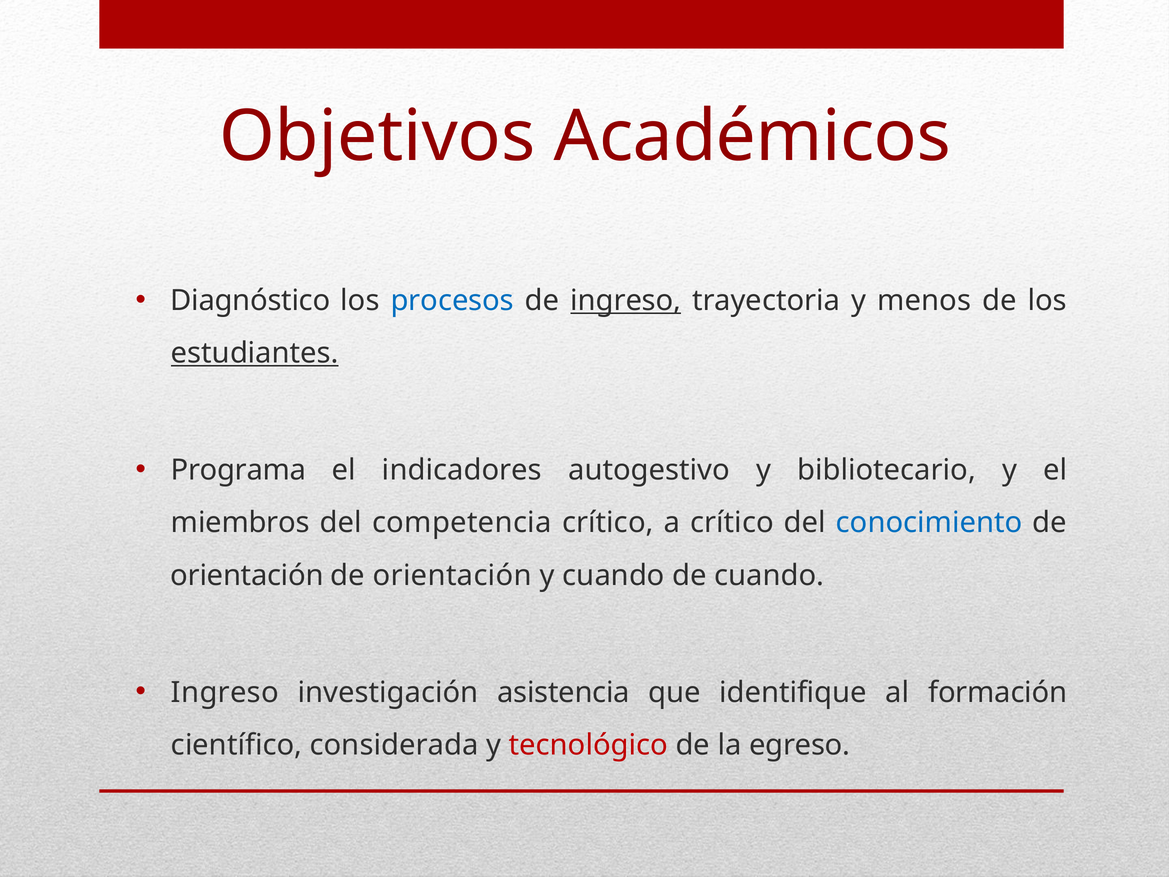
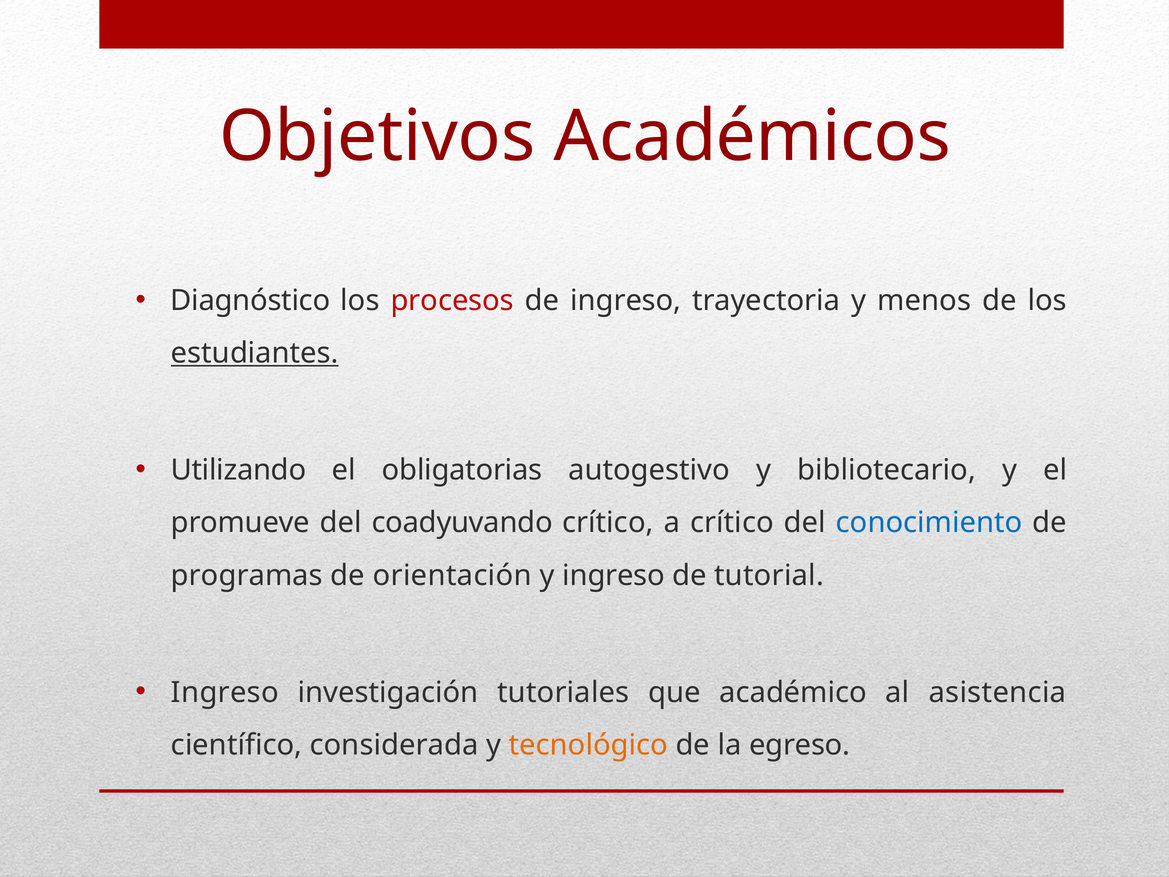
procesos colour: blue -> red (452, 301)
ingreso underline: present -> none (626, 301)
Programa: Programa -> Utilizando (238, 470)
indicadores: indicadores -> obligatorias (462, 470)
miembros: miembros -> promueve (240, 523)
competencia: competencia -> coadyuvando (462, 523)
orientación: orientación -> programas (247, 575)
y cuando: cuando -> ingreso (614, 575)
de cuando: cuando -> tutorial (769, 575)
asistencia: asistencia -> tutoriales (563, 692)
identifique: identifique -> académico (793, 692)
formación: formación -> asistencia (997, 692)
tecnológico colour: red -> orange (588, 745)
